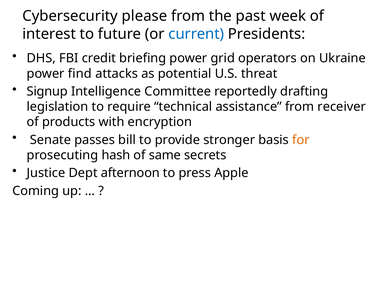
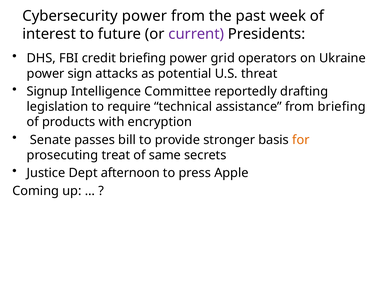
Cybersecurity please: please -> power (144, 16)
current colour: blue -> purple (196, 34)
find: find -> sign (80, 74)
from receiver: receiver -> briefing (342, 107)
hash: hash -> treat (116, 155)
